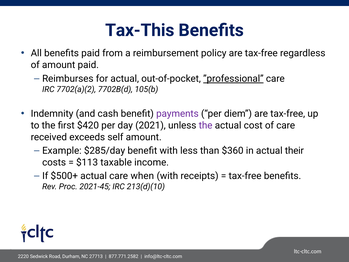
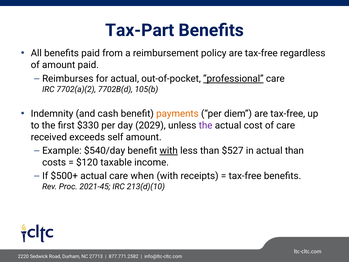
Tax-This: Tax-This -> Tax-Part (140, 30)
payments colour: purple -> orange (177, 114)
$420: $420 -> $330 (88, 125)
2021: 2021 -> 2029 (151, 125)
$285/day: $285/day -> $540/day (105, 151)
with underline: none -> present (169, 151)
$360: $360 -> $527 (233, 151)
actual their: their -> than (294, 151)
$113: $113 -> $120 (87, 162)
